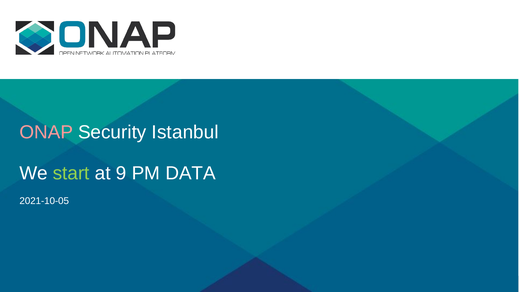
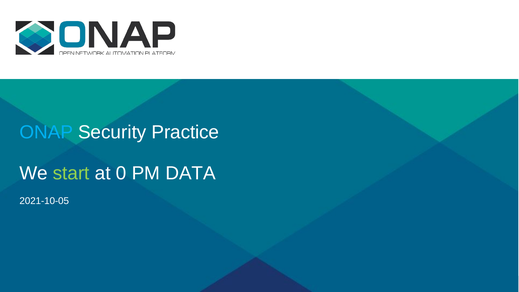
ONAP colour: pink -> light blue (46, 132)
Istanbul: Istanbul -> Practice (185, 132)
9: 9 -> 0 (121, 173)
